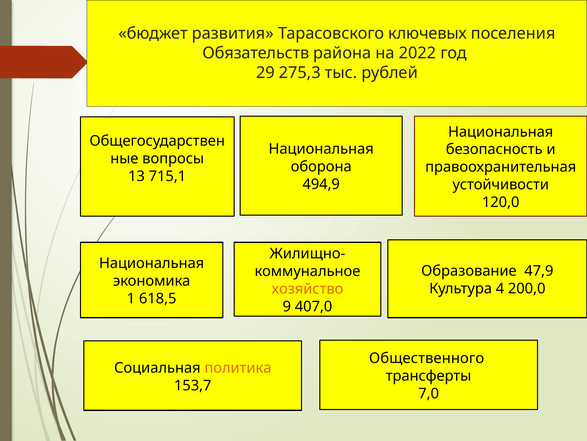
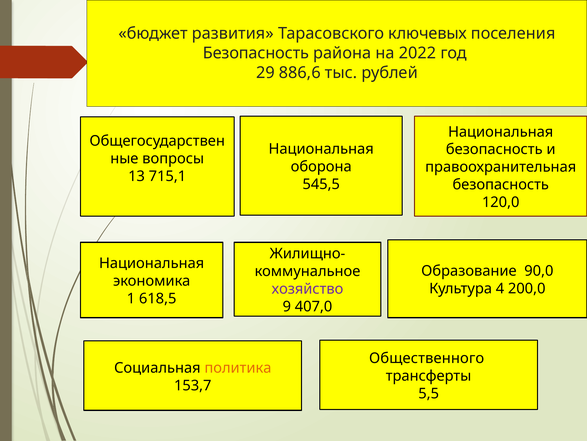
Обязательств: Обязательств -> Безопасность (256, 53)
275,3: 275,3 -> 886,6 (300, 73)
494,9: 494,9 -> 545,5 (321, 184)
устойчивости: устойчивости -> безопасность (501, 184)
47,9: 47,9 -> 90,0 (539, 270)
хозяйство colour: orange -> purple (307, 289)
7,0: 7,0 -> 5,5 (429, 393)
